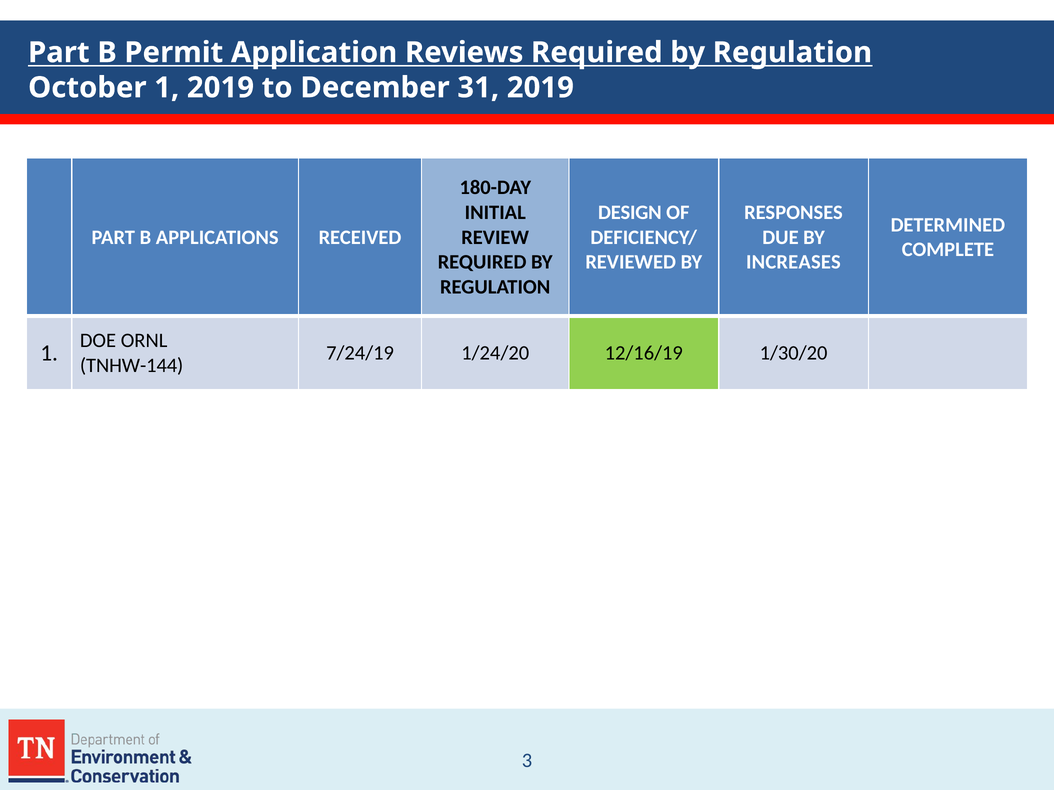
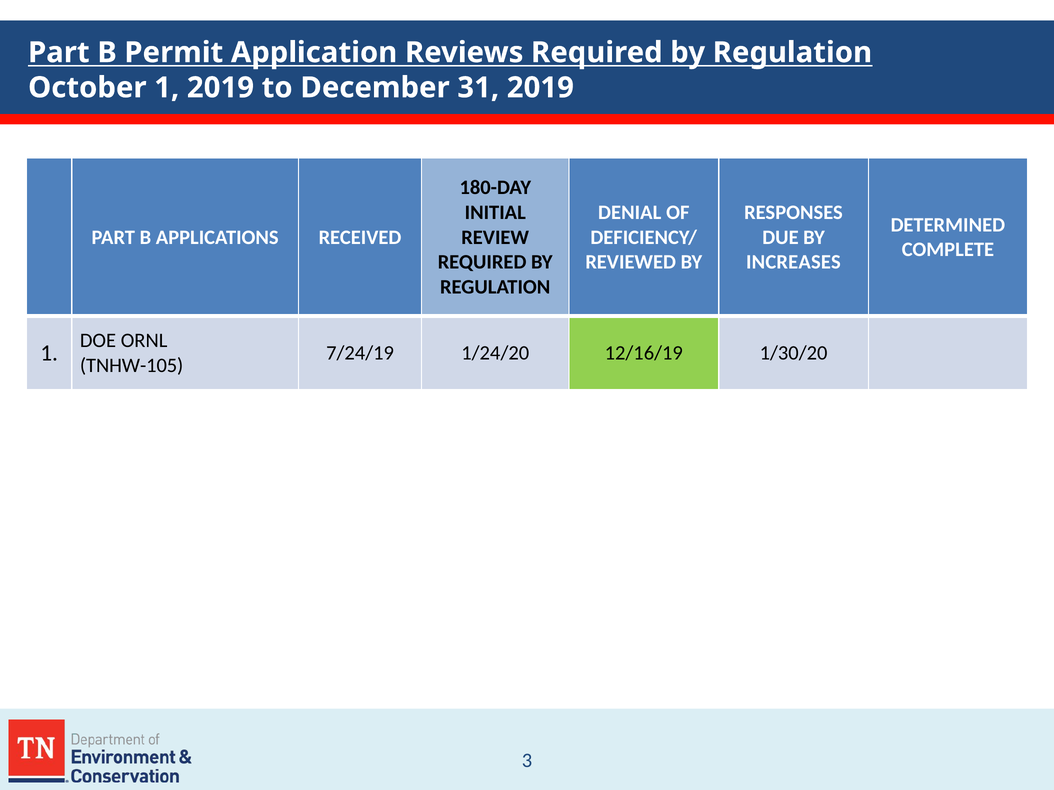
DESIGN: DESIGN -> DENIAL (630, 212)
TNHW-144: TNHW-144 -> TNHW-105 (132, 366)
